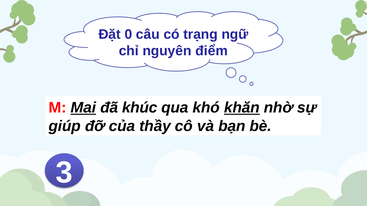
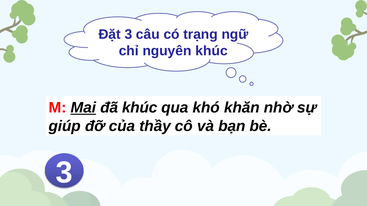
Đặt 0: 0 -> 3 (128, 34)
nguyên điểm: điểm -> khúc (212, 51)
khăn underline: present -> none (242, 108)
